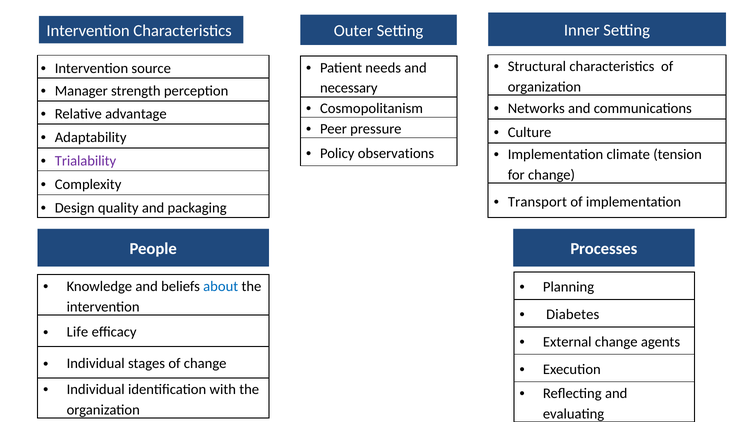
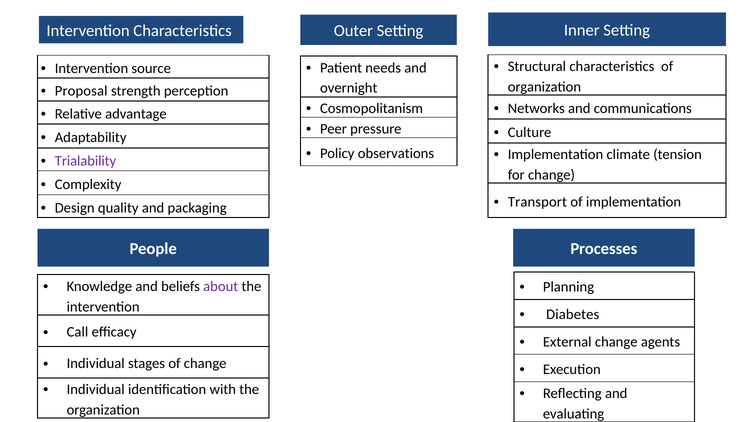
necessary: necessary -> overnight (349, 88)
Manager: Manager -> Proposal (81, 91)
about colour: blue -> purple (221, 287)
Life: Life -> Call (77, 333)
